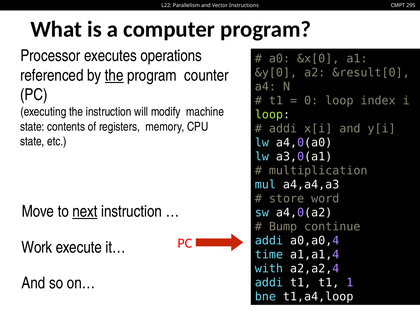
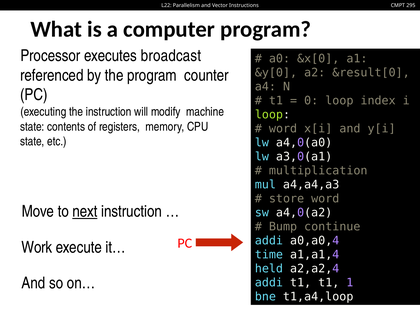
operations: operations -> broadcast (171, 56)
the underline: present -> none (114, 75)
addi: addi -> word (283, 129)
with: with -> held (269, 269)
